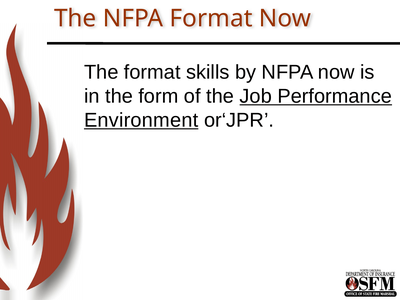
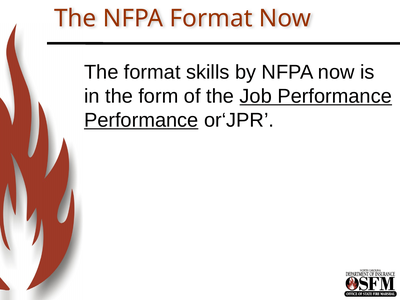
Environment: Environment -> Performance (141, 120)
